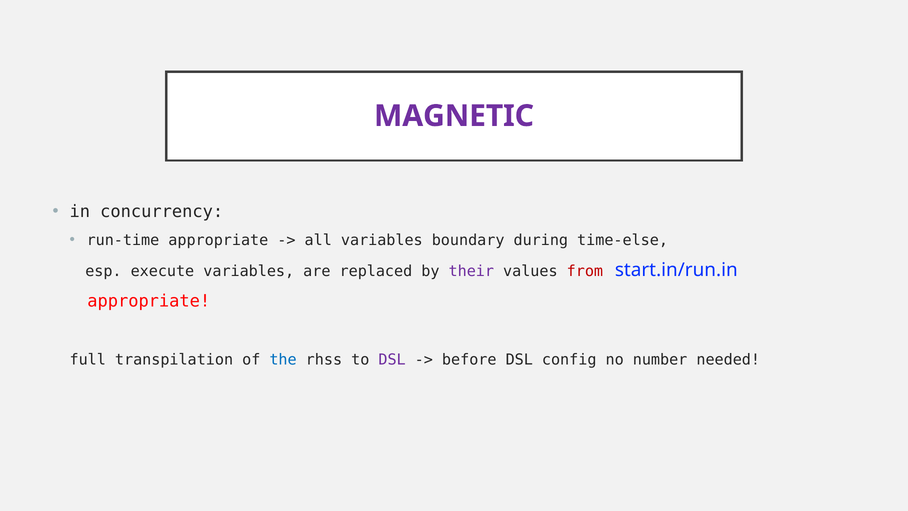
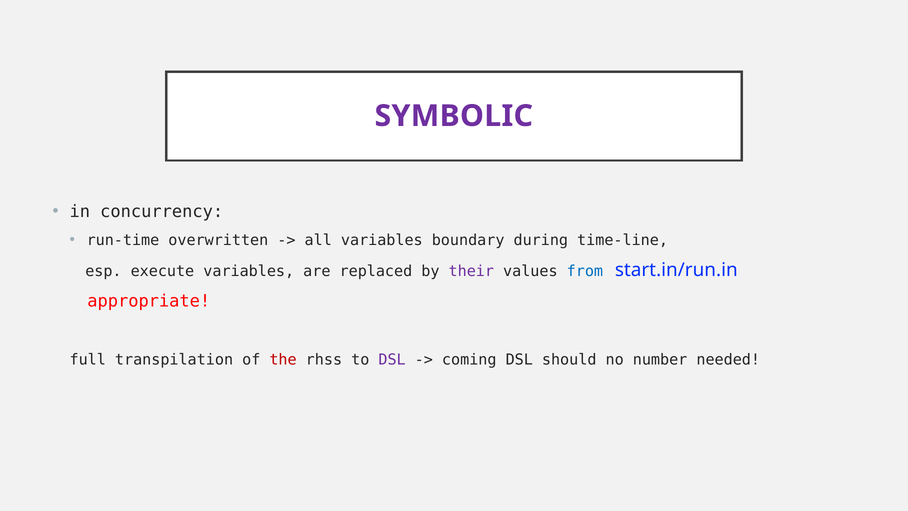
MAGNETIC: MAGNETIC -> SYMBOLIC (454, 116)
run-time appropriate: appropriate -> overwritten (218, 240)
time-else: time-else -> time-line (623, 240)
from colour: red -> blue (585, 271)
the colour: blue -> red (283, 359)
before: before -> coming (469, 359)
config: config -> should (569, 359)
